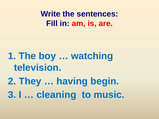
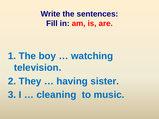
begin: begin -> sister (105, 81)
